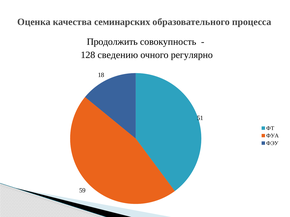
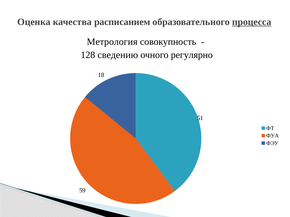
семинарских: семинарских -> расписанием (122, 22)
процесса underline: none -> present (252, 22)
Продолжить: Продолжить -> Метрология (112, 42)
